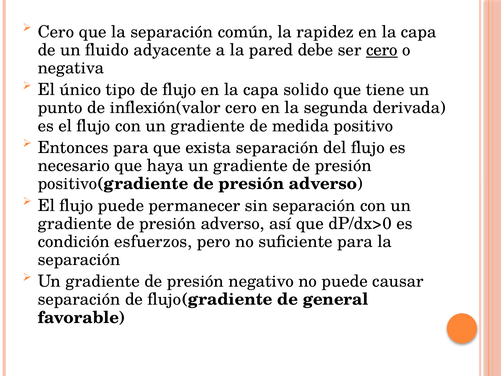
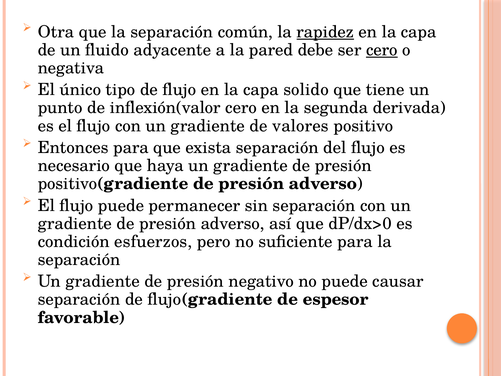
Cero: Cero -> Otra (56, 32)
rapidez underline: none -> present (325, 32)
medida: medida -> valores (300, 126)
general: general -> espesor (336, 299)
